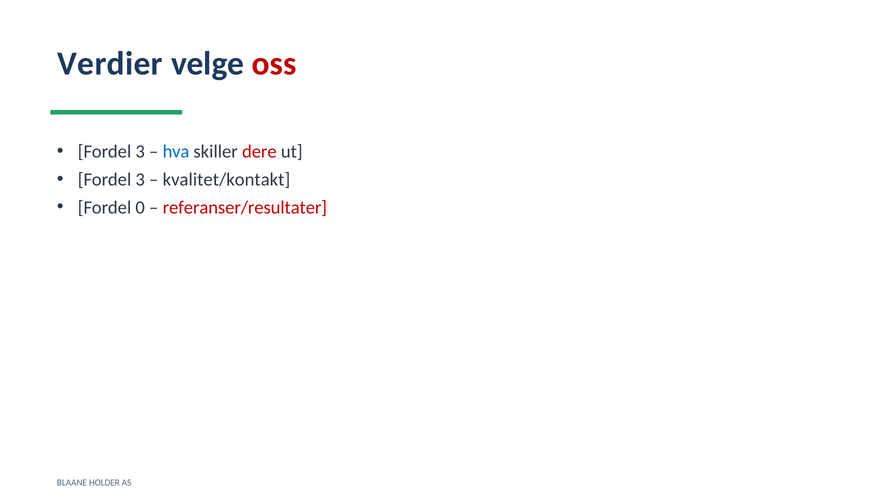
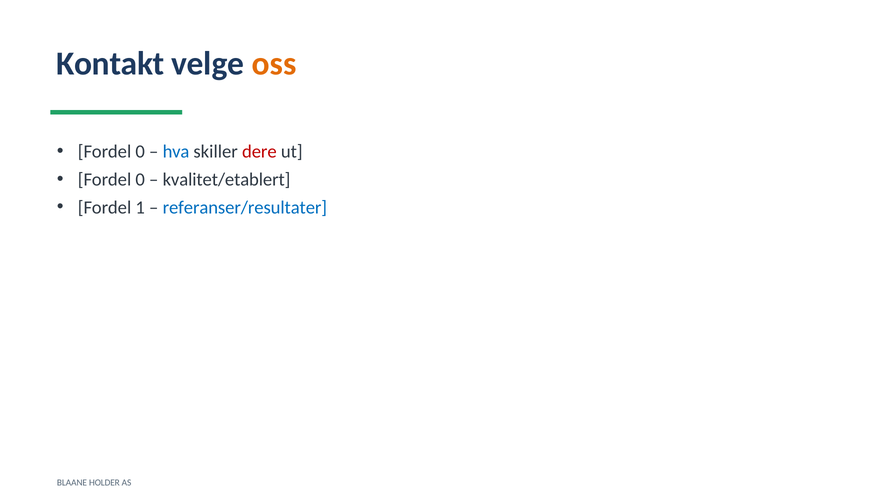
Verdier: Verdier -> Kontakt (110, 64)
oss colour: red -> orange (274, 64)
3: 3 -> 0 (140, 151)
3: 3 -> 0 (140, 179)
kvalitet/kontakt: kvalitet/kontakt -> kvalitet/etablert (226, 179)
0: 0 -> 1 (140, 207)
referanser/resultater colour: red -> blue (245, 207)
